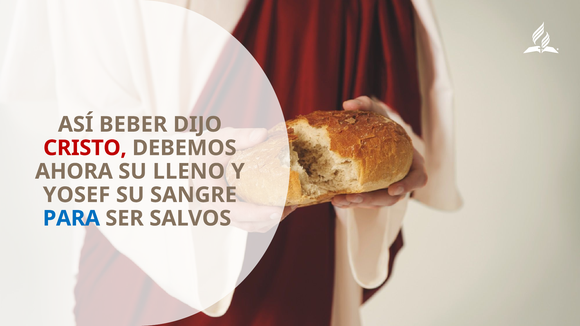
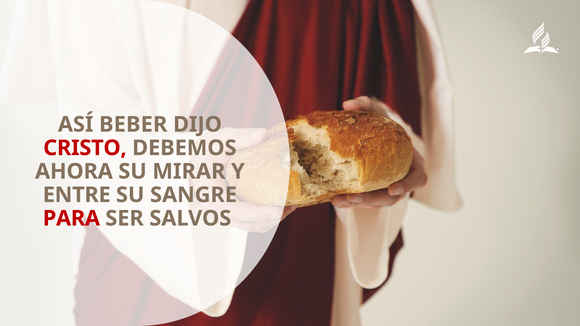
LLENO: LLENO -> MIRAR (189, 172)
YOSEF: YOSEF -> ENTRE (77, 195)
PARA colour: blue -> red (71, 219)
